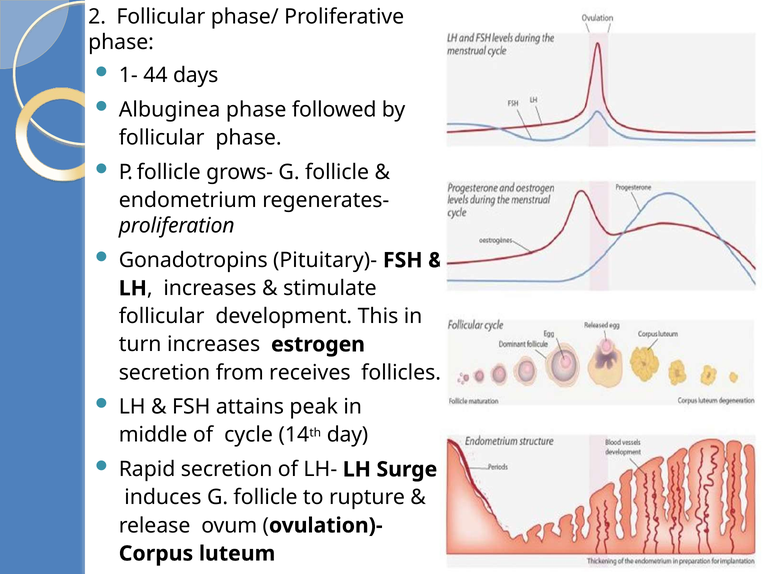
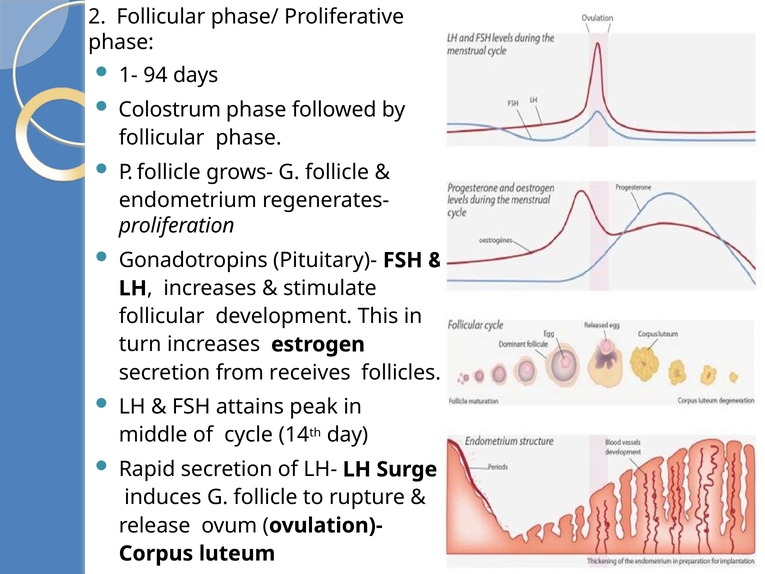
44: 44 -> 94 (155, 75)
Albuginea: Albuginea -> Colostrum (170, 110)
